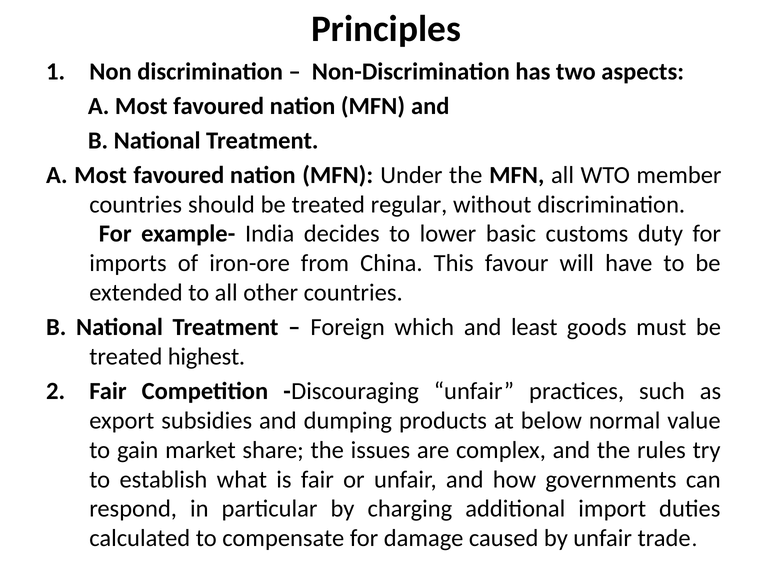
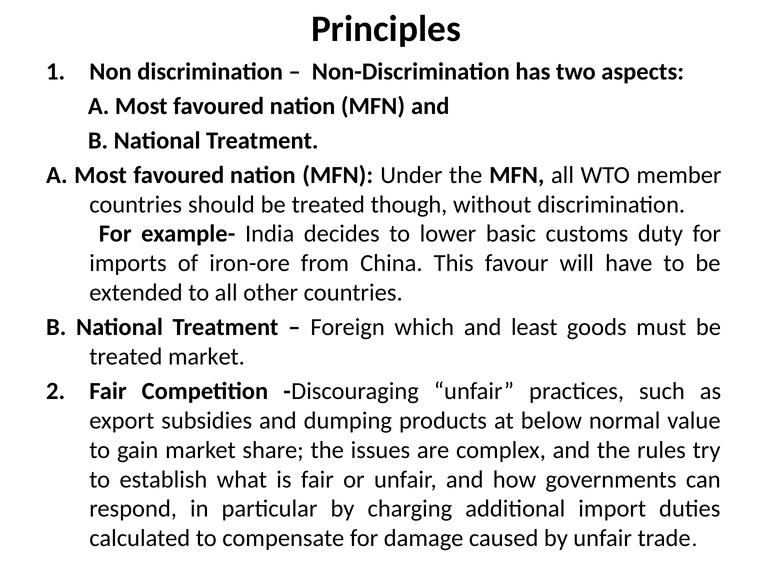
regular: regular -> though (409, 204)
treated highest: highest -> market (206, 357)
